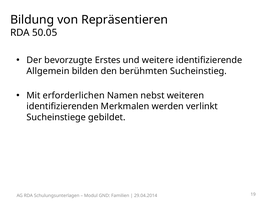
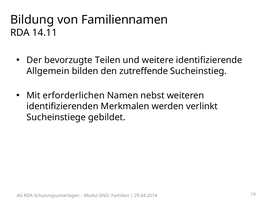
Repräsentieren: Repräsentieren -> Familiennamen (125, 20)
50.05: 50.05 -> 14.11 (45, 33)
Erstes: Erstes -> Teilen (108, 60)
berühmten: berühmten -> zutreffende (144, 71)
